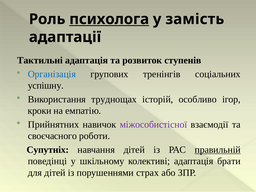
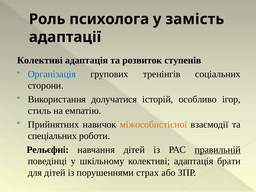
психолога underline: present -> none (109, 19)
Тактильні: Тактильні -> Колективі (40, 60)
успішну: успішну -> сторони (46, 86)
труднощах: труднощах -> долучатися (114, 99)
кроки: кроки -> стиль (39, 111)
міжособистісної colour: purple -> orange (153, 124)
своєчасного: своєчасного -> спеціальних (52, 136)
Супутніх: Супутніх -> Рельєфні (48, 150)
